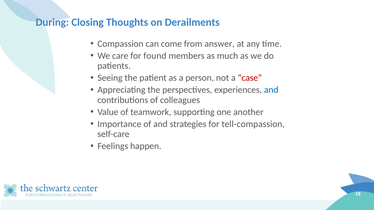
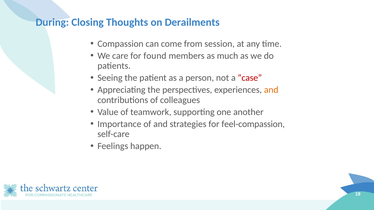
answer: answer -> session (220, 44)
and colour: blue -> orange (271, 90)
tell-compassion: tell-compassion -> feel-compassion (253, 124)
